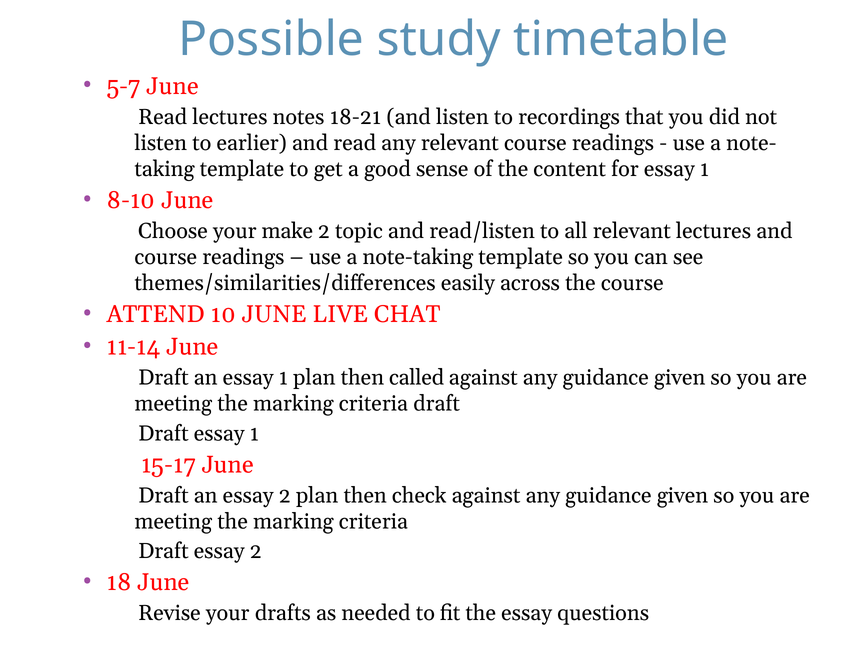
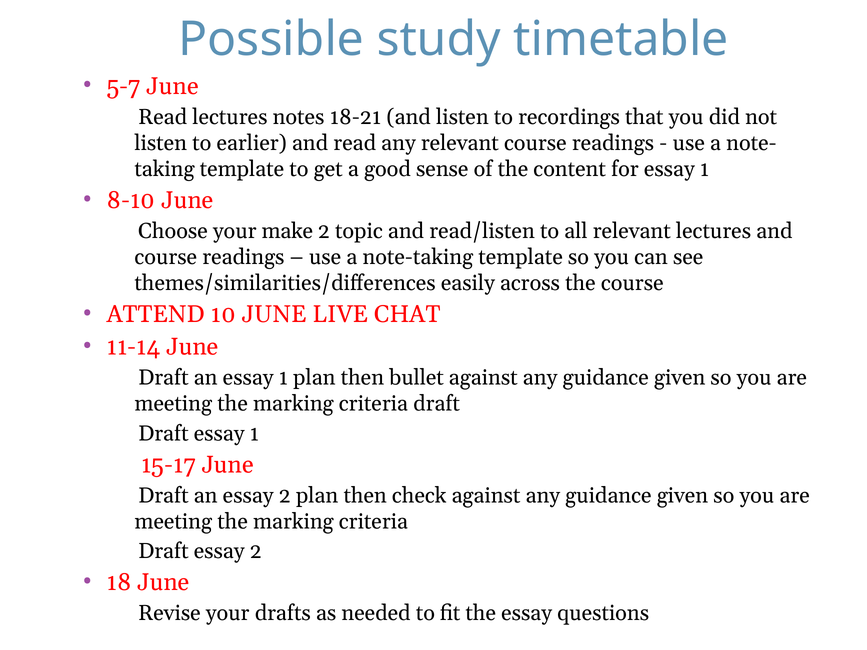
called: called -> bullet (417, 378)
